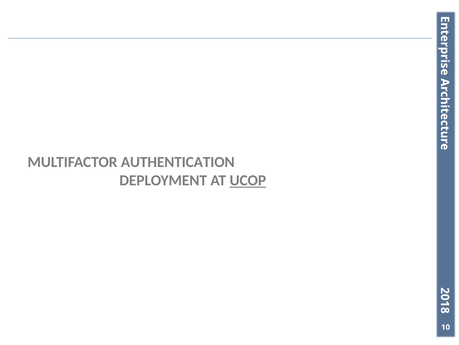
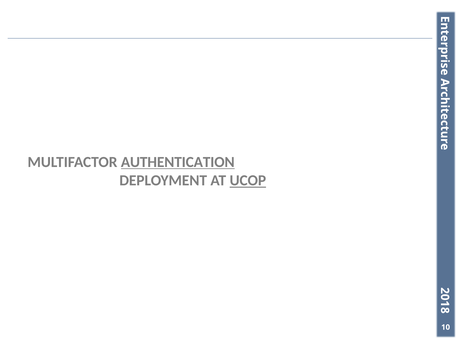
AUTHENTICATION underline: none -> present (178, 162)
